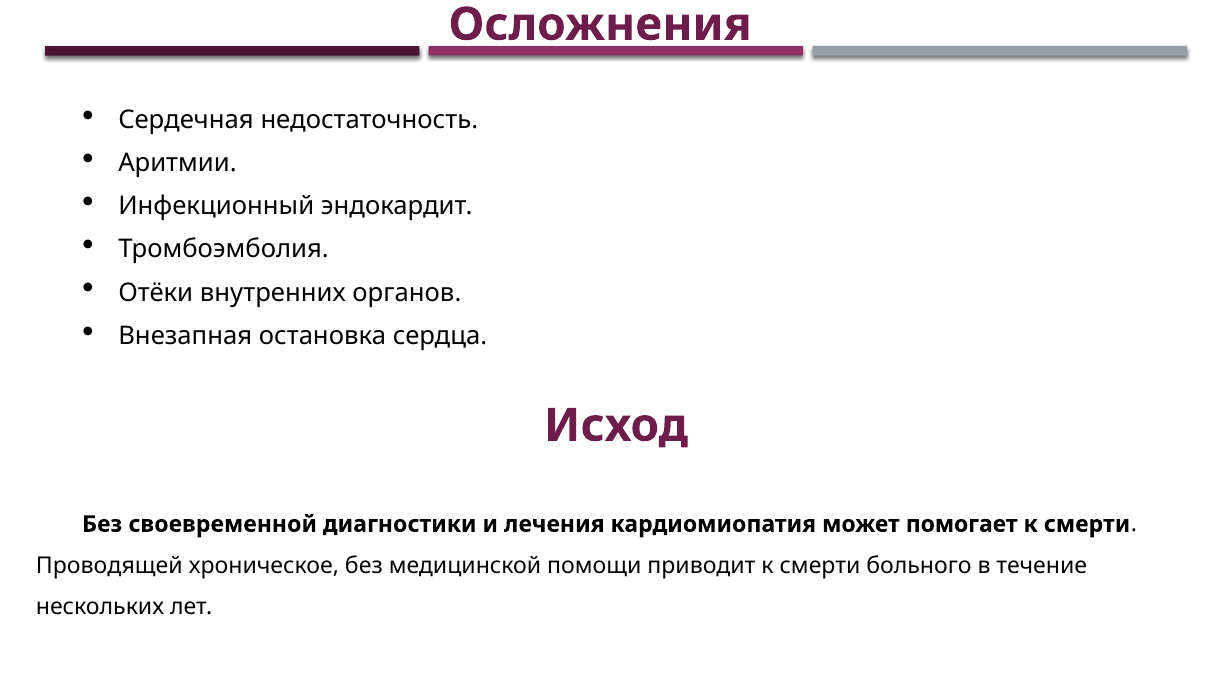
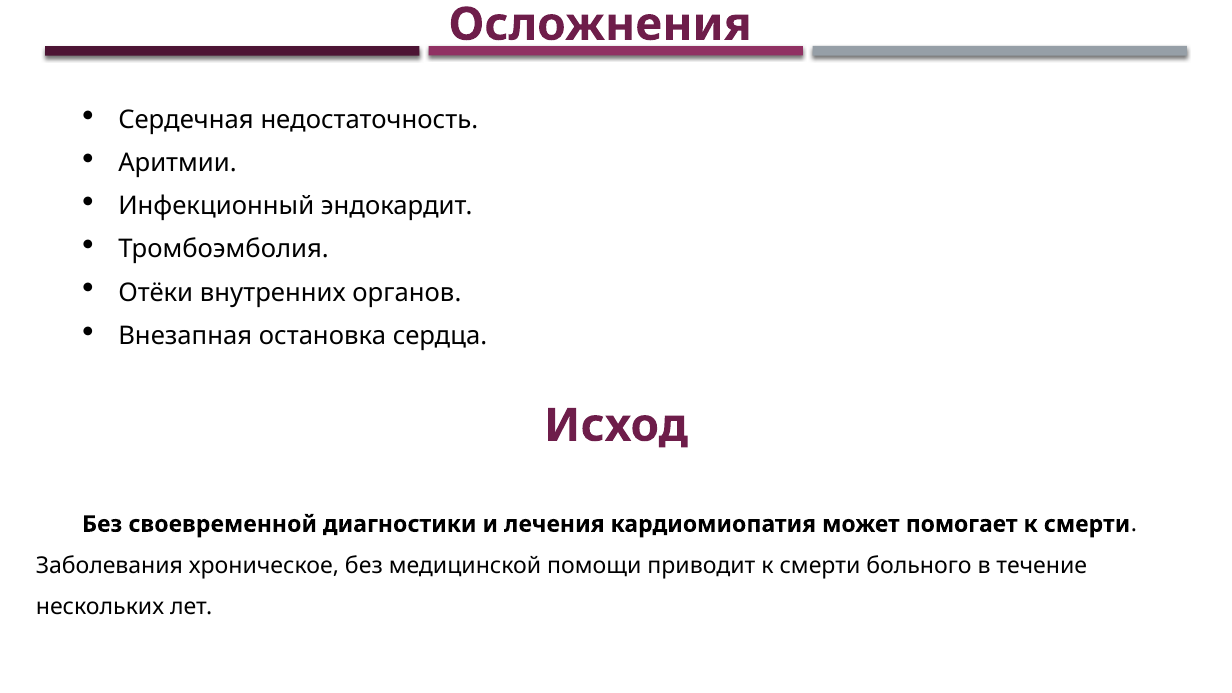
Проводящей: Проводящей -> Заболевания (109, 566)
